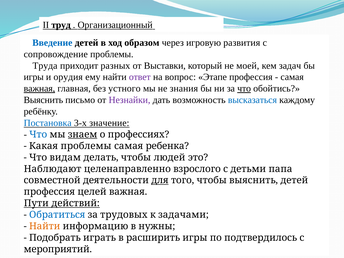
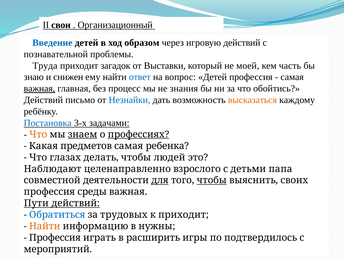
труд: труд -> свои (61, 25)
игровую развития: развития -> действий (242, 43)
сопровождение: сопровождение -> познавательной (56, 54)
разных: разных -> загадок (115, 66)
задач: задач -> часть (290, 66)
игры: игры -> знаю (34, 77)
орудия: орудия -> снижен (68, 77)
ответ colour: purple -> blue (140, 77)
вопрос Этапе: Этапе -> Детей (213, 77)
устного: устного -> процесс (124, 89)
что underline: present -> none (244, 89)
Выяснить: Выяснить -> Действий (43, 100)
Незнайки colour: purple -> blue (129, 100)
высказаться colour: blue -> orange (252, 100)
значение: значение -> задачами (109, 123)
Что colour: blue -> orange (38, 134)
профессиях underline: none -> present (138, 134)
Какая проблемы: проблемы -> предметов (86, 146)
видам: видам -> глазах (65, 157)
чтобы underline: none -> present (212, 180)
выяснить детей: детей -> своих (294, 180)
целей: целей -> среды (92, 192)
к задачами: задачами -> приходит (183, 215)
Подобрать: Подобрать -> Профессия (55, 238)
